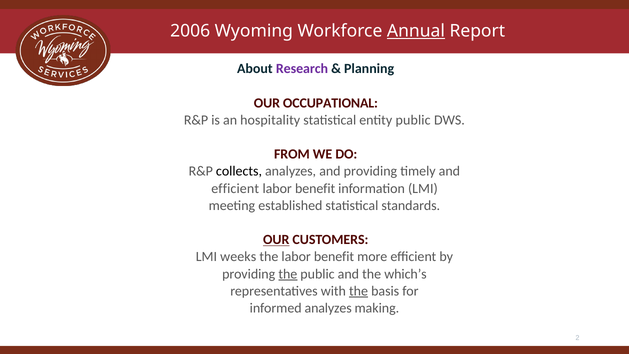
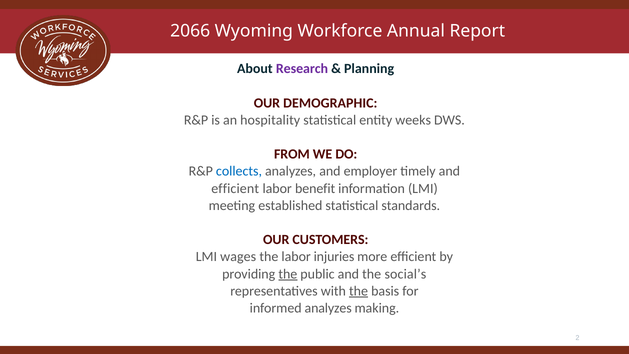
2006: 2006 -> 2066 (190, 31)
Annual underline: present -> none (416, 31)
OCCUPATIONAL: OCCUPATIONAL -> DEMOGRAPHIC (330, 103)
entity public: public -> weeks (413, 120)
collects colour: black -> blue (239, 171)
and providing: providing -> employer (370, 171)
OUR underline: present -> none (276, 240)
weeks: weeks -> wages (238, 257)
the labor benefit: benefit -> injuries (334, 257)
which’s: which’s -> social’s (405, 274)
